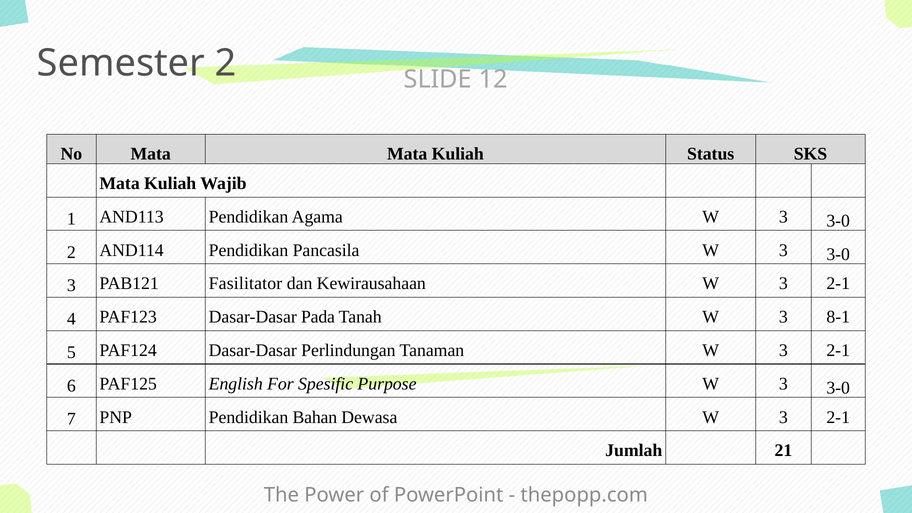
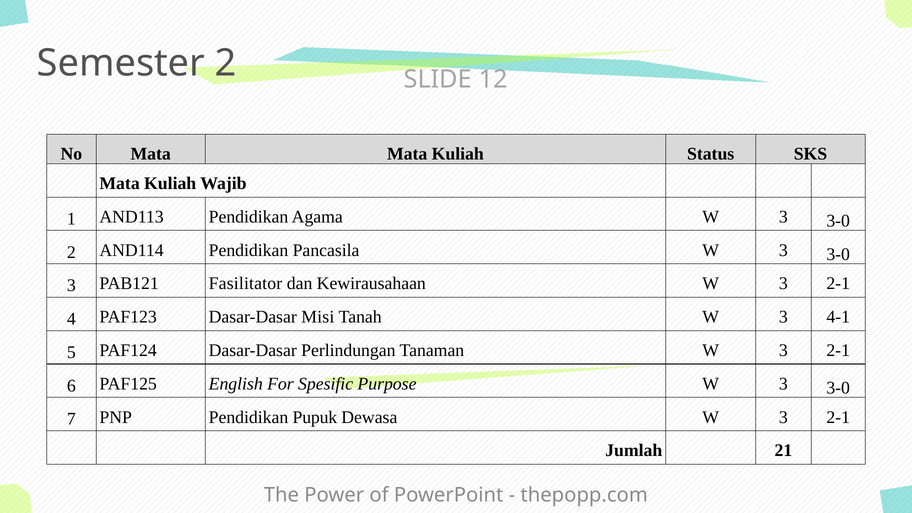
Pada: Pada -> Misi (318, 317)
8-1: 8-1 -> 4-1 (838, 317)
Bahan: Bahan -> Pupuk (315, 417)
